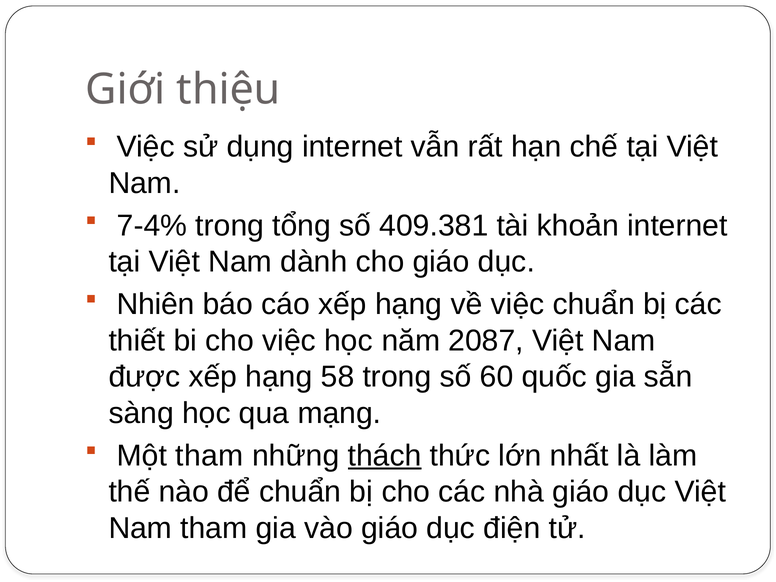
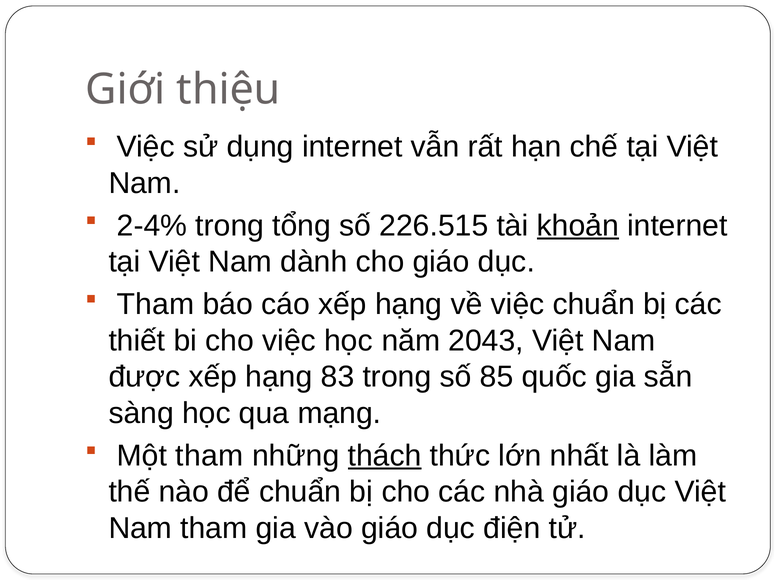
7-4%: 7-4% -> 2-4% (152, 226)
409.381: 409.381 -> 226.515 (434, 226)
khoản underline: none -> present (578, 226)
Nhiên: Nhiên -> Tham (156, 304)
2087: 2087 -> 2043 (486, 341)
58: 58 -> 83 (338, 377)
60: 60 -> 85 (497, 377)
